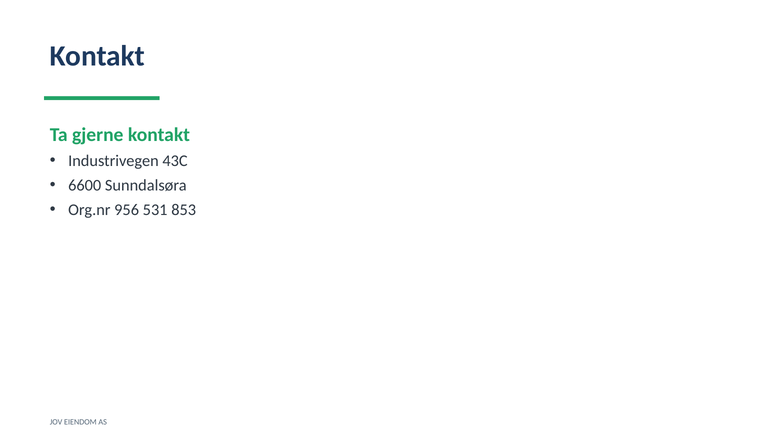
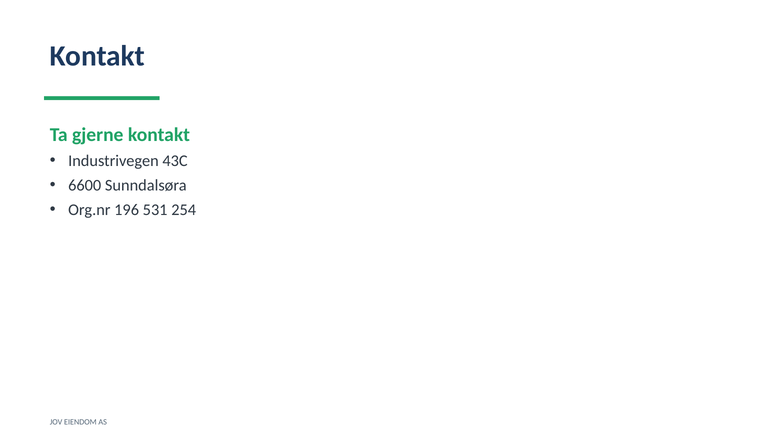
956: 956 -> 196 (127, 210)
853: 853 -> 254 (184, 210)
